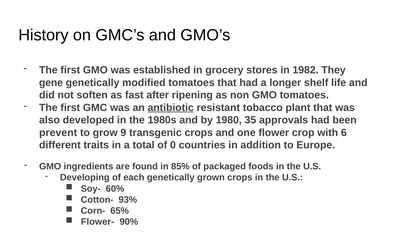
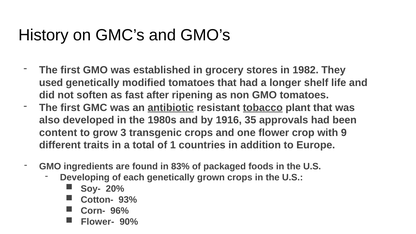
gene: gene -> used (51, 83)
tobacco underline: none -> present (263, 108)
1980: 1980 -> 1916 (229, 120)
prevent: prevent -> content (58, 133)
9: 9 -> 3 (123, 133)
6: 6 -> 9 (344, 133)
0: 0 -> 1 (173, 145)
85%: 85% -> 83% (180, 167)
60%: 60% -> 20% (115, 189)
65%: 65% -> 96% (120, 211)
